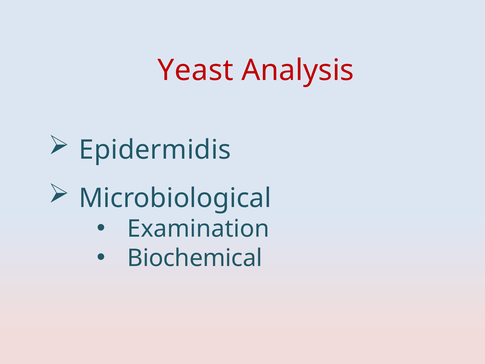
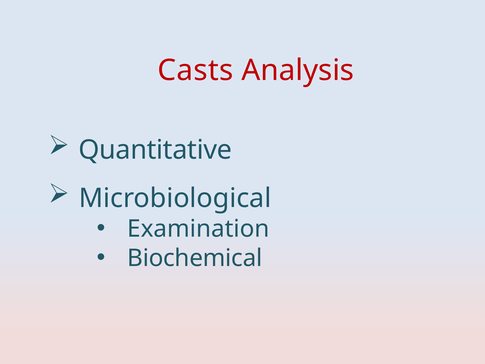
Yeast: Yeast -> Casts (195, 70)
Epidermidis: Epidermidis -> Quantitative (155, 150)
